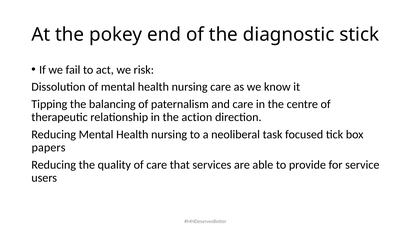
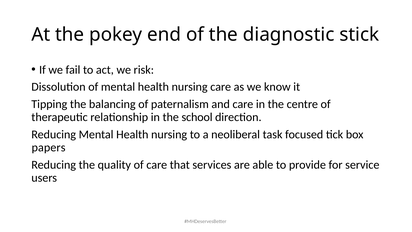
action: action -> school (197, 117)
